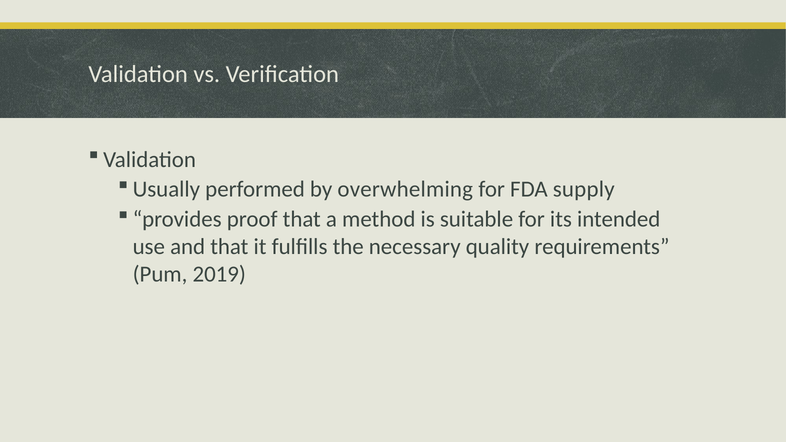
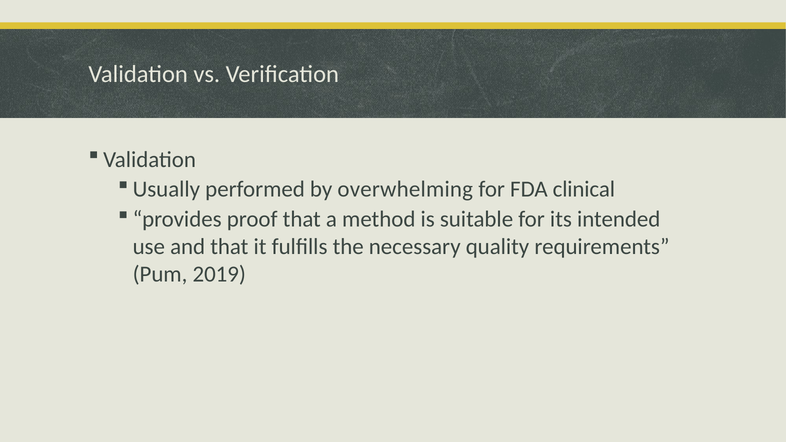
supply: supply -> clinical (584, 189)
